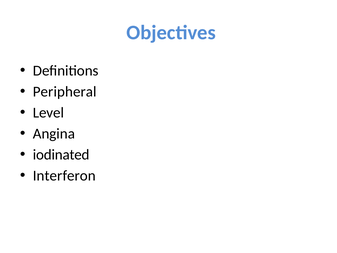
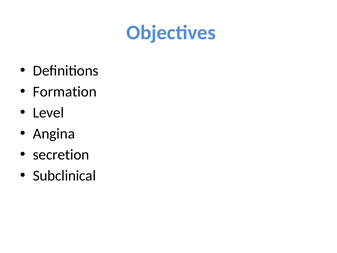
Peripheral: Peripheral -> Formation (65, 92)
iodinated: iodinated -> secretion (61, 155)
Interferon: Interferon -> Subclinical (64, 176)
